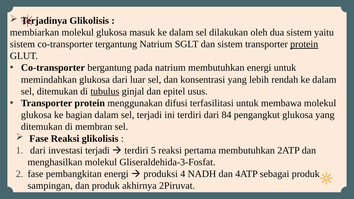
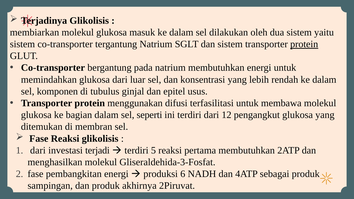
sel ditemukan: ditemukan -> komponen (57, 91)
tubulus underline: present -> none (105, 91)
sel terjadi: terjadi -> seperti (149, 115)
84: 84 -> 12 (227, 115)
4: 4 -> 6 (183, 174)
